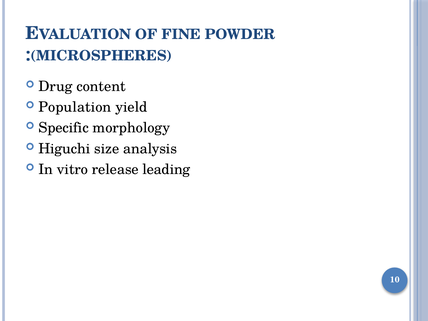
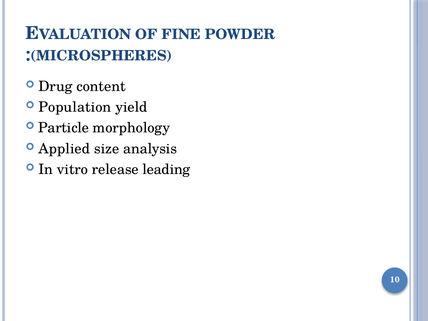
Specific: Specific -> Particle (64, 128)
Higuchi: Higuchi -> Applied (64, 149)
